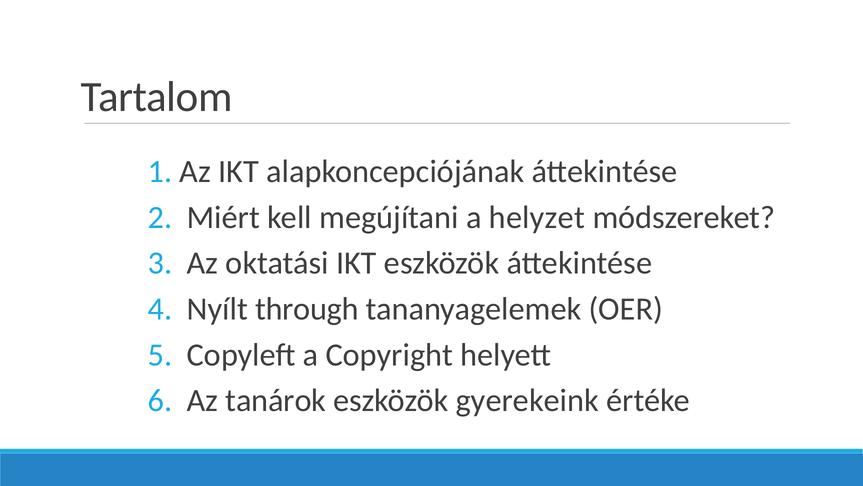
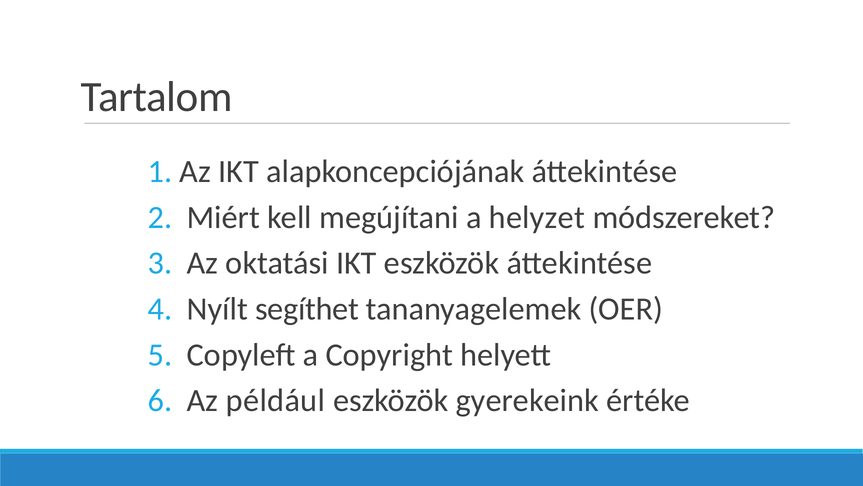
through: through -> segíthet (307, 309)
tanárok: tanárok -> például (276, 400)
